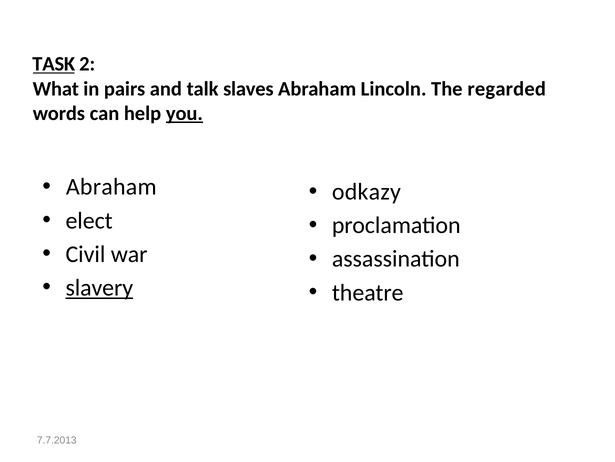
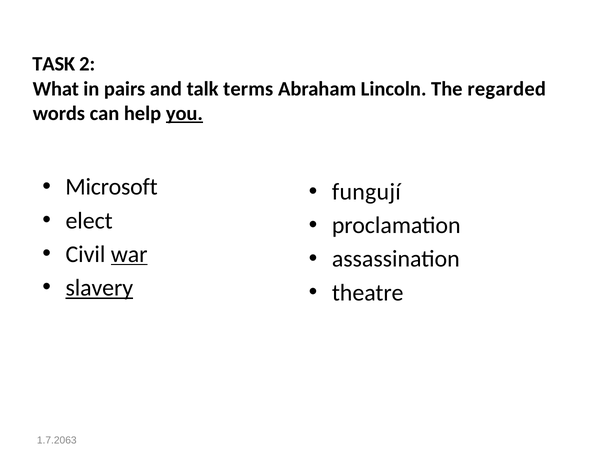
TASK underline: present -> none (54, 64)
slaves: slaves -> terms (248, 89)
Abraham: Abraham -> Microsoft (111, 187)
odkazy: odkazy -> fungují (366, 192)
war underline: none -> present (129, 254)
7.7.2013: 7.7.2013 -> 1.7.2063 (57, 440)
